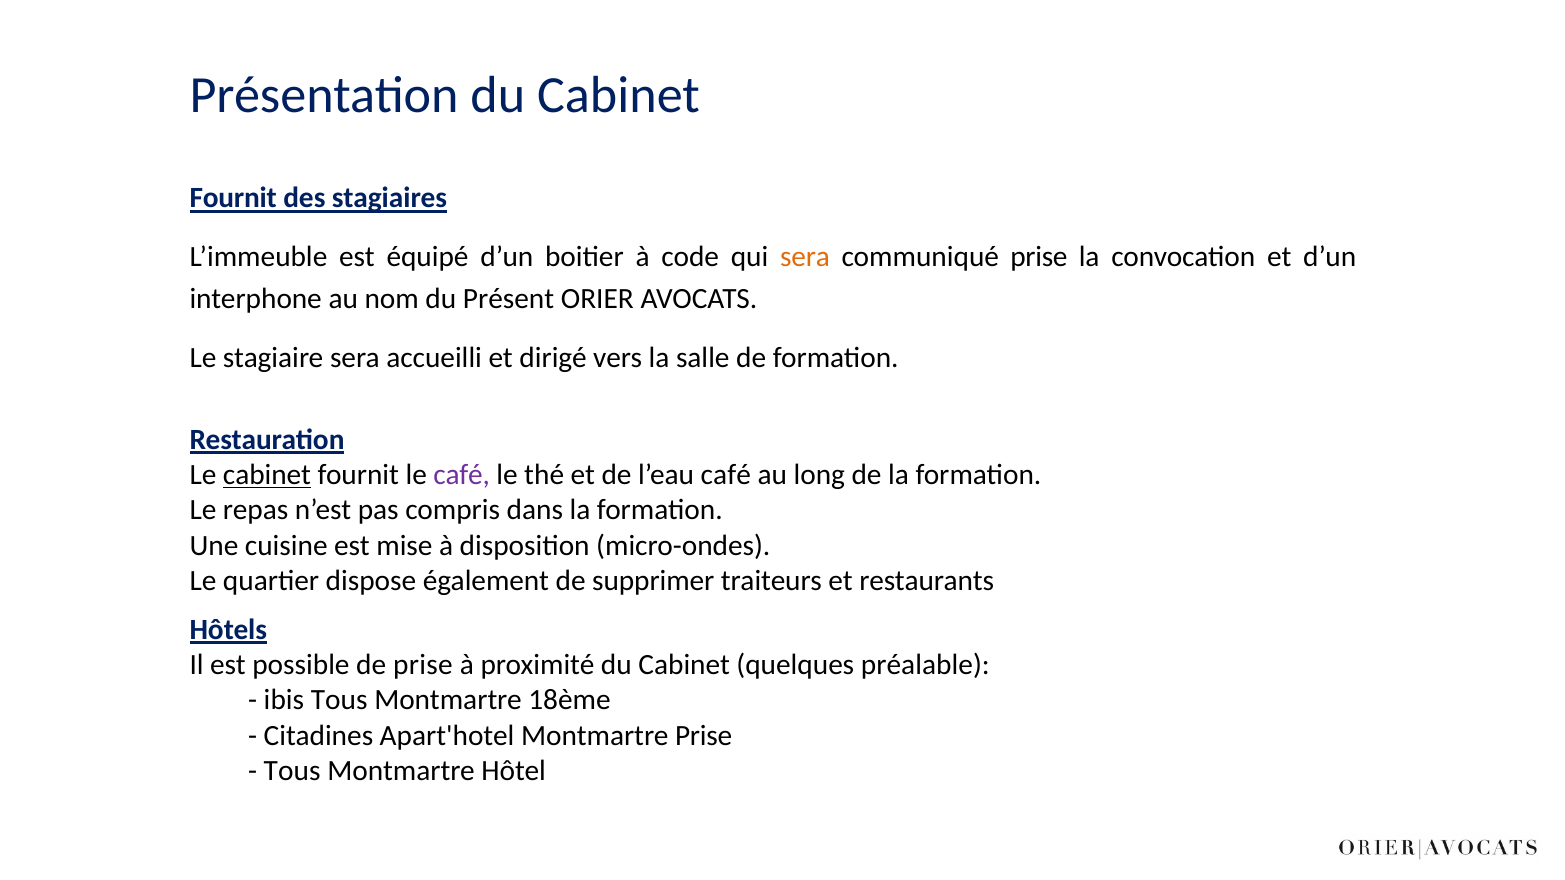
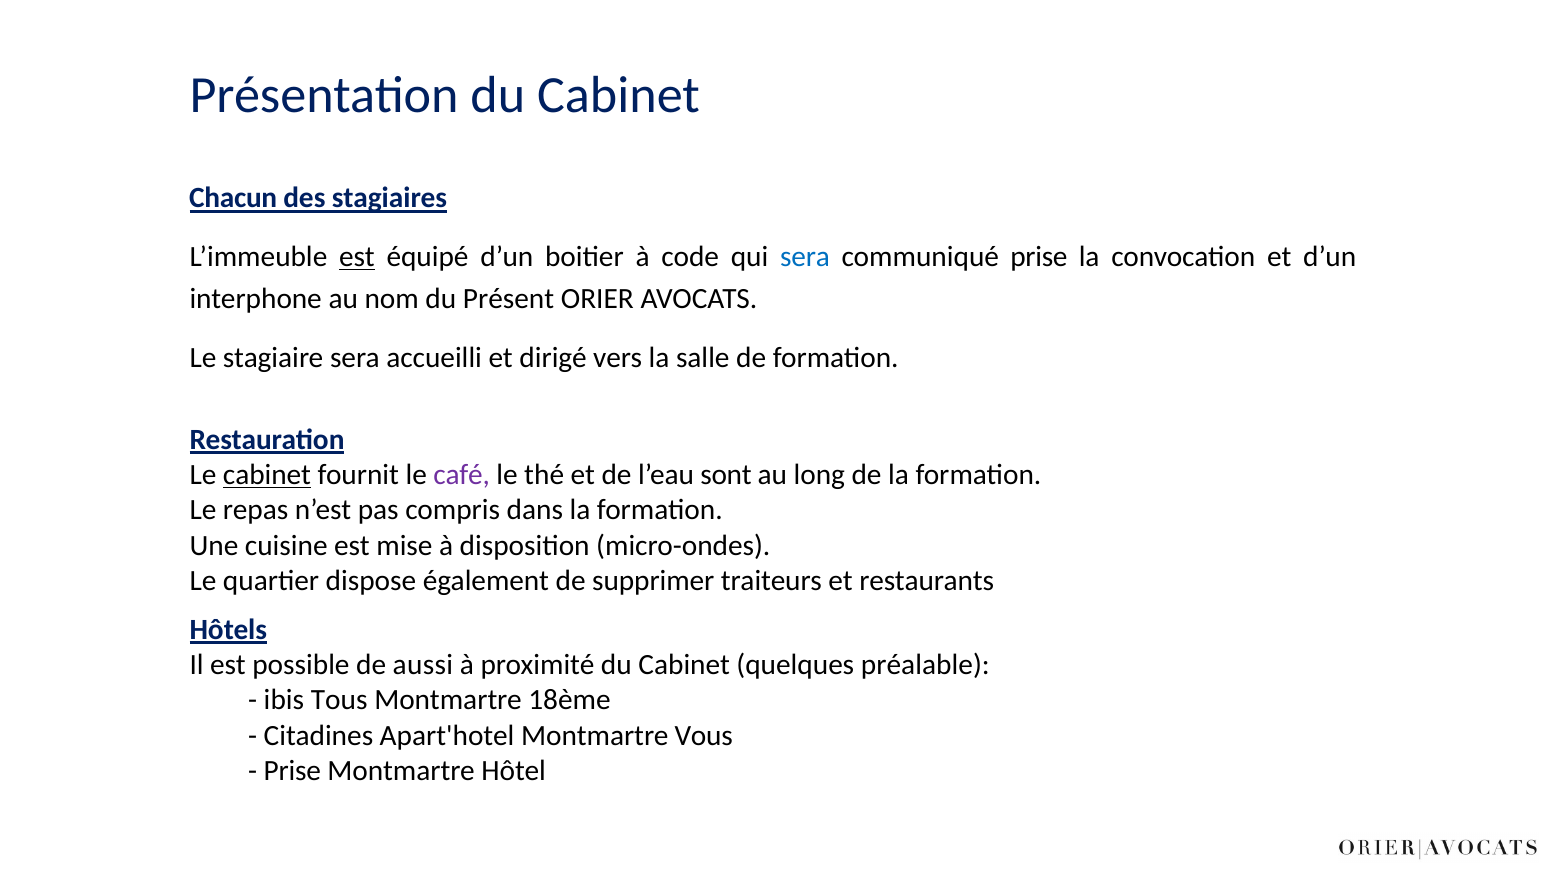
Fournit: Fournit -> Chacun (233, 198)
est underline: none -> present (357, 257)
sera colour: orange -> blue (805, 257)
l’eau café: café -> sont (726, 475)
de prise: prise -> aussi (423, 665)
Montmartre Prise: Prise -> Vous (704, 736)
Tous: Tous -> Prise (292, 771)
